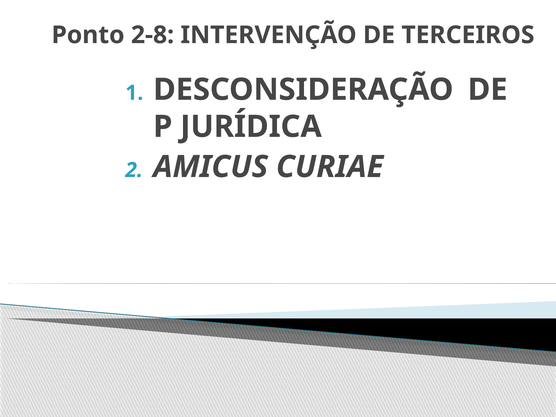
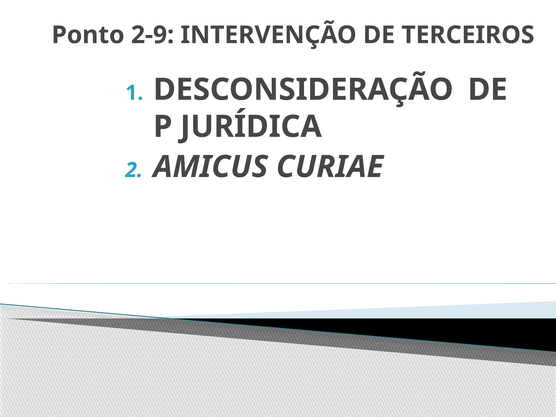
2-8: 2-8 -> 2-9 (152, 35)
